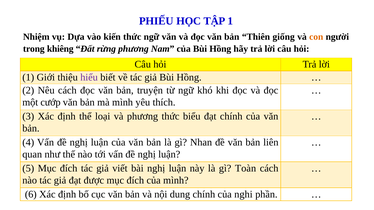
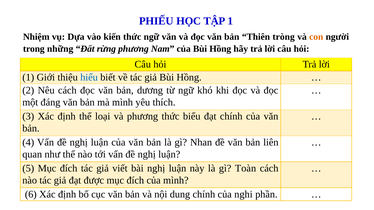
giống: giống -> tròng (284, 37)
khiêng: khiêng -> những (60, 49)
hiểu colour: purple -> blue (89, 78)
truyện: truyện -> dương (150, 91)
cướp: cướp -> đáng (50, 103)
